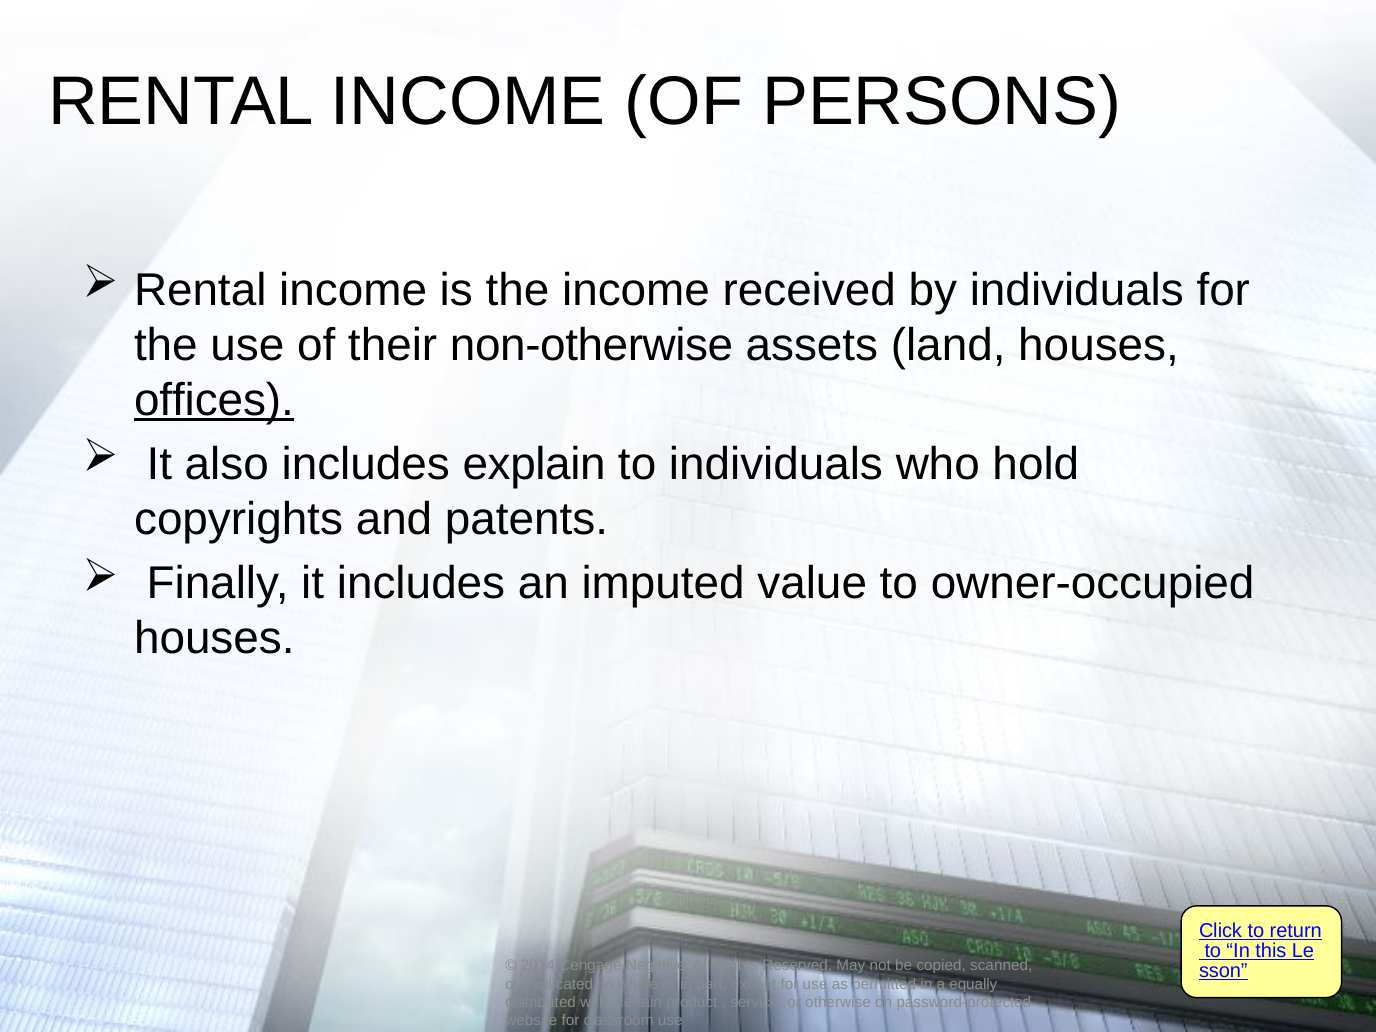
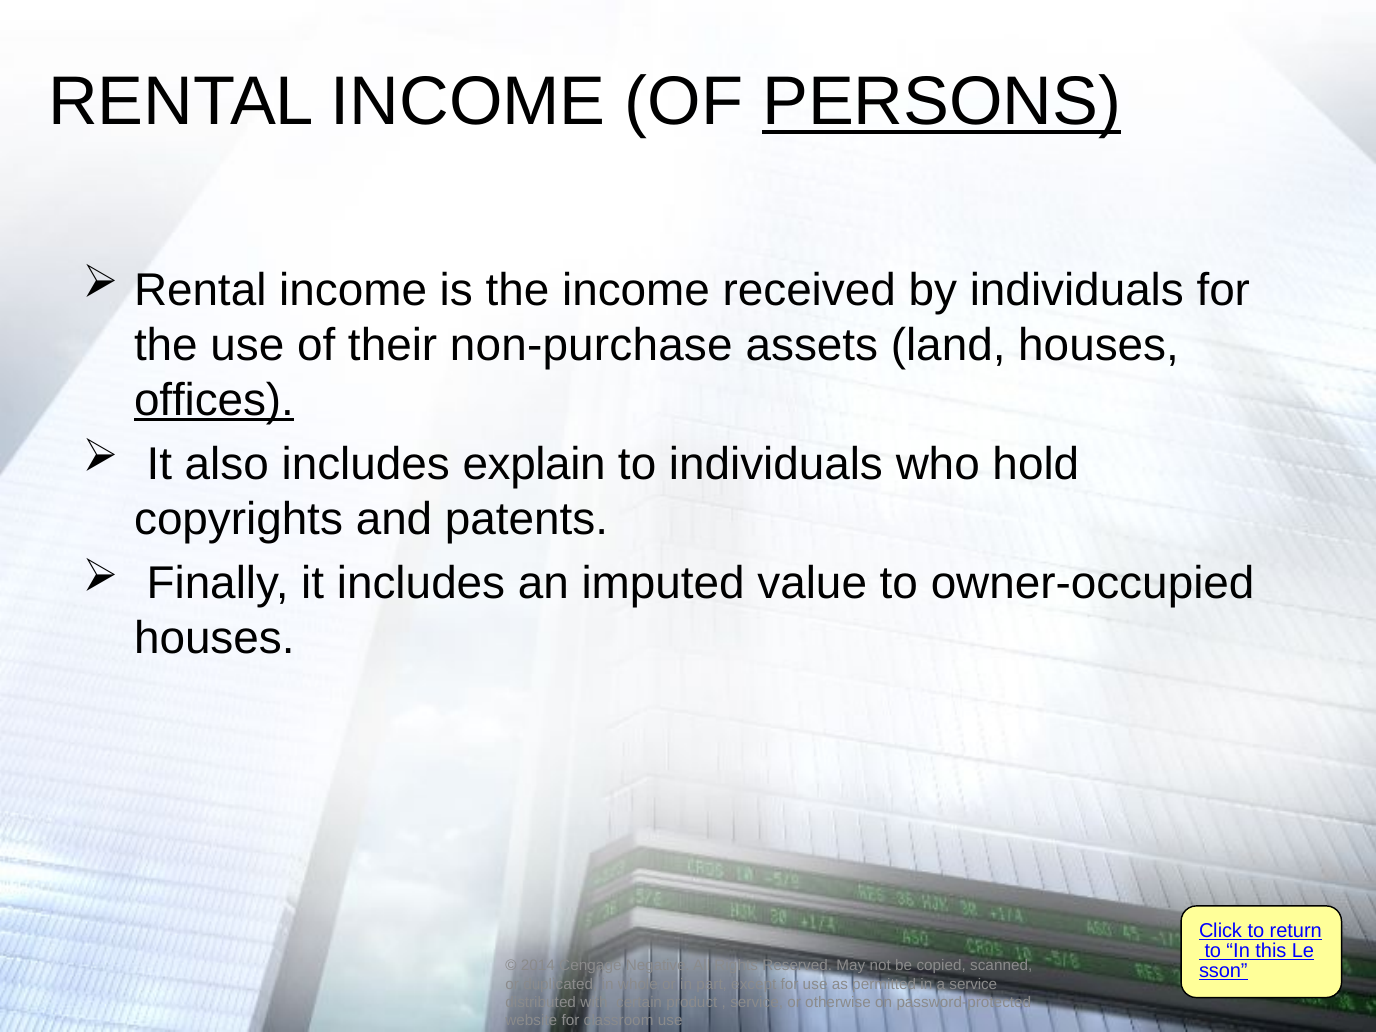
PERSONS underline: none -> present (942, 102)
non-otherwise: non-otherwise -> non-purchase (591, 345)
a equally: equally -> service (973, 984)
